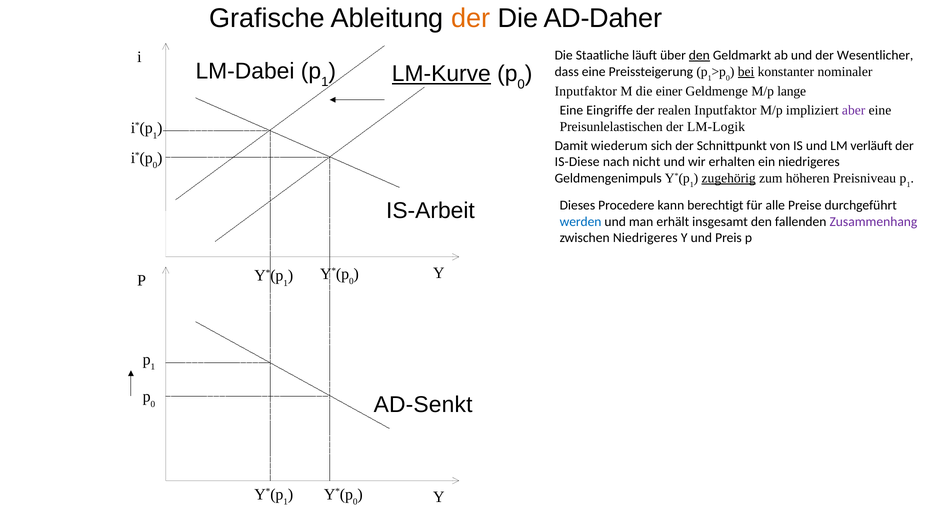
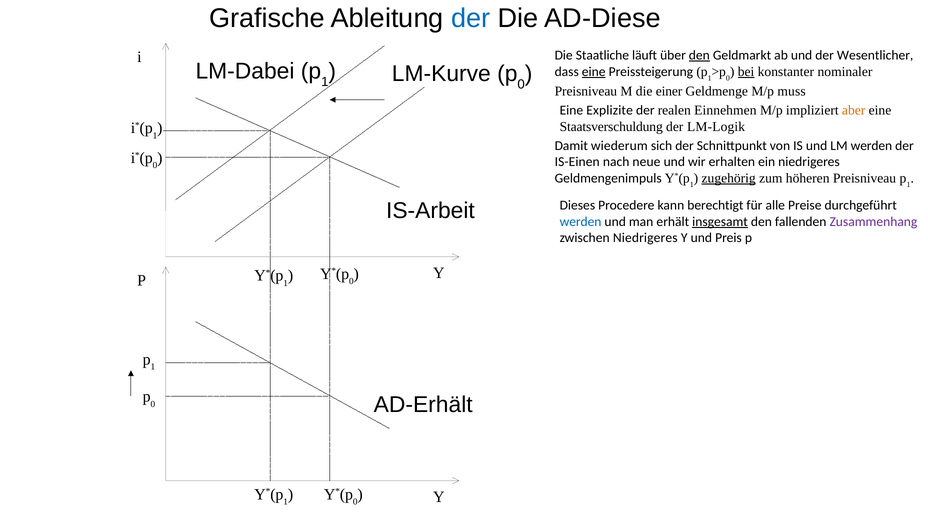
der colour: orange -> blue (471, 18)
AD-Daher: AD-Daher -> AD-Diese (603, 18)
LM-Kurve underline: present -> none (441, 74)
eine underline: none -> present (594, 72)
Inputfaktor: Inputfaktor -> Preisniveau (586, 91)
lange: lange -> muss (792, 91)
Eingriffe: Eingriffe -> Explizite (610, 110)
realen Inputfaktor: Inputfaktor -> Einnehmen (725, 110)
aber colour: purple -> orange (854, 110)
Preisunlelastischen: Preisunlelastischen -> Staatsverschuldung (611, 127)
LM verläuft: verläuft -> werden (871, 146)
IS-Diese: IS-Diese -> IS-Einen (577, 162)
nicht: nicht -> neue (646, 162)
insgesamt underline: none -> present (720, 222)
AD-Senkt: AD-Senkt -> AD-Erhält (423, 405)
